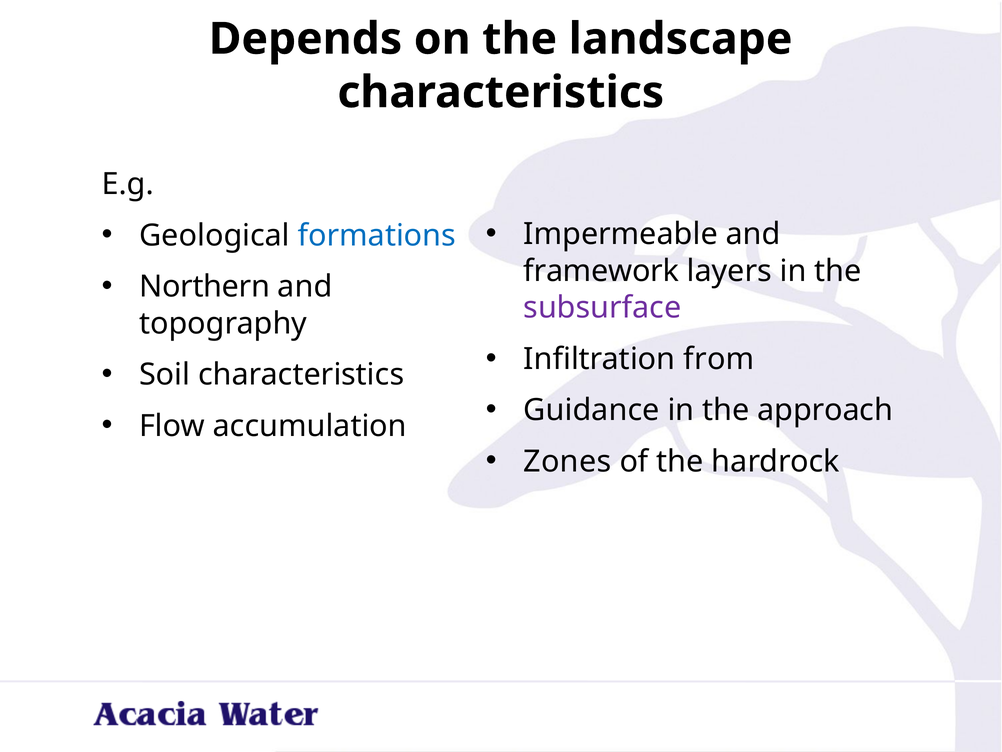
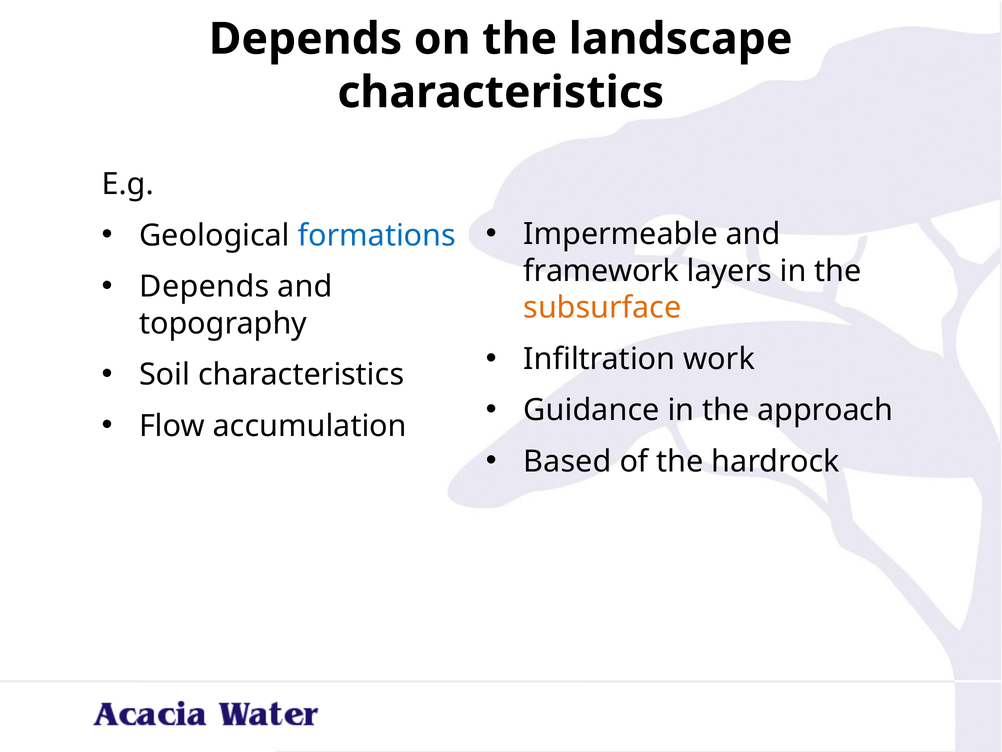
Northern: Northern -> Depends (204, 286)
subsurface colour: purple -> orange (602, 308)
from: from -> work (719, 359)
Zones: Zones -> Based (567, 461)
